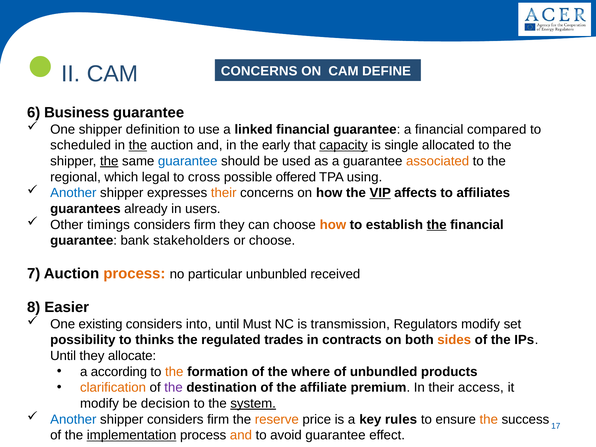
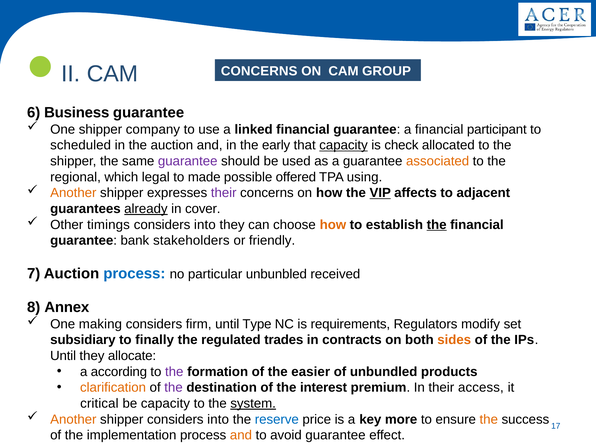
DEFINE: DEFINE -> GROUP (387, 71)
definition: definition -> company (153, 129)
compared: compared -> participant (497, 129)
the underline: present -> none (138, 145)
single: single -> check (401, 145)
the underline: present -> none (109, 161)
guarantee colour: blue -> purple (188, 161)
cross: cross -> made (204, 177)
Another colour: blue -> orange (73, 193)
their colour: orange -> purple (224, 193)
affiliates: affiliates -> adjacent (483, 193)
already underline: none -> present (146, 209)
users: users -> cover (203, 209)
firm: firm -> into (205, 225)
or choose: choose -> friendly (272, 241)
process colour: orange -> blue (134, 273)
Easier: Easier -> Annex (67, 307)
existing: existing -> making (100, 324)
into: into -> firm (199, 324)
Must: Must -> Type (257, 324)
transmission: transmission -> requirements (350, 324)
possibility: possibility -> subsidiary (83, 340)
thinks: thinks -> finally (155, 340)
the colour: orange -> purple (174, 372)
where: where -> easier (311, 372)
affiliate: affiliate -> interest (324, 388)
modify: modify -> critical (99, 403)
be decision: decision -> capacity (165, 403)
Another colour: blue -> orange (73, 419)
shipper considers firm: firm -> into (218, 419)
reserve colour: orange -> blue (277, 419)
rules: rules -> more (401, 419)
implementation underline: present -> none (132, 435)
